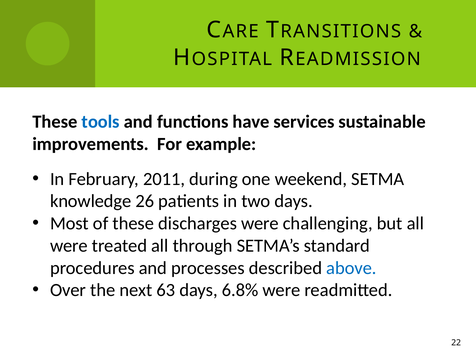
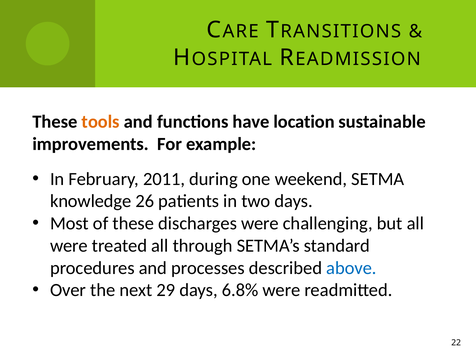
tools colour: blue -> orange (101, 122)
services: services -> location (304, 122)
63: 63 -> 29 (166, 290)
